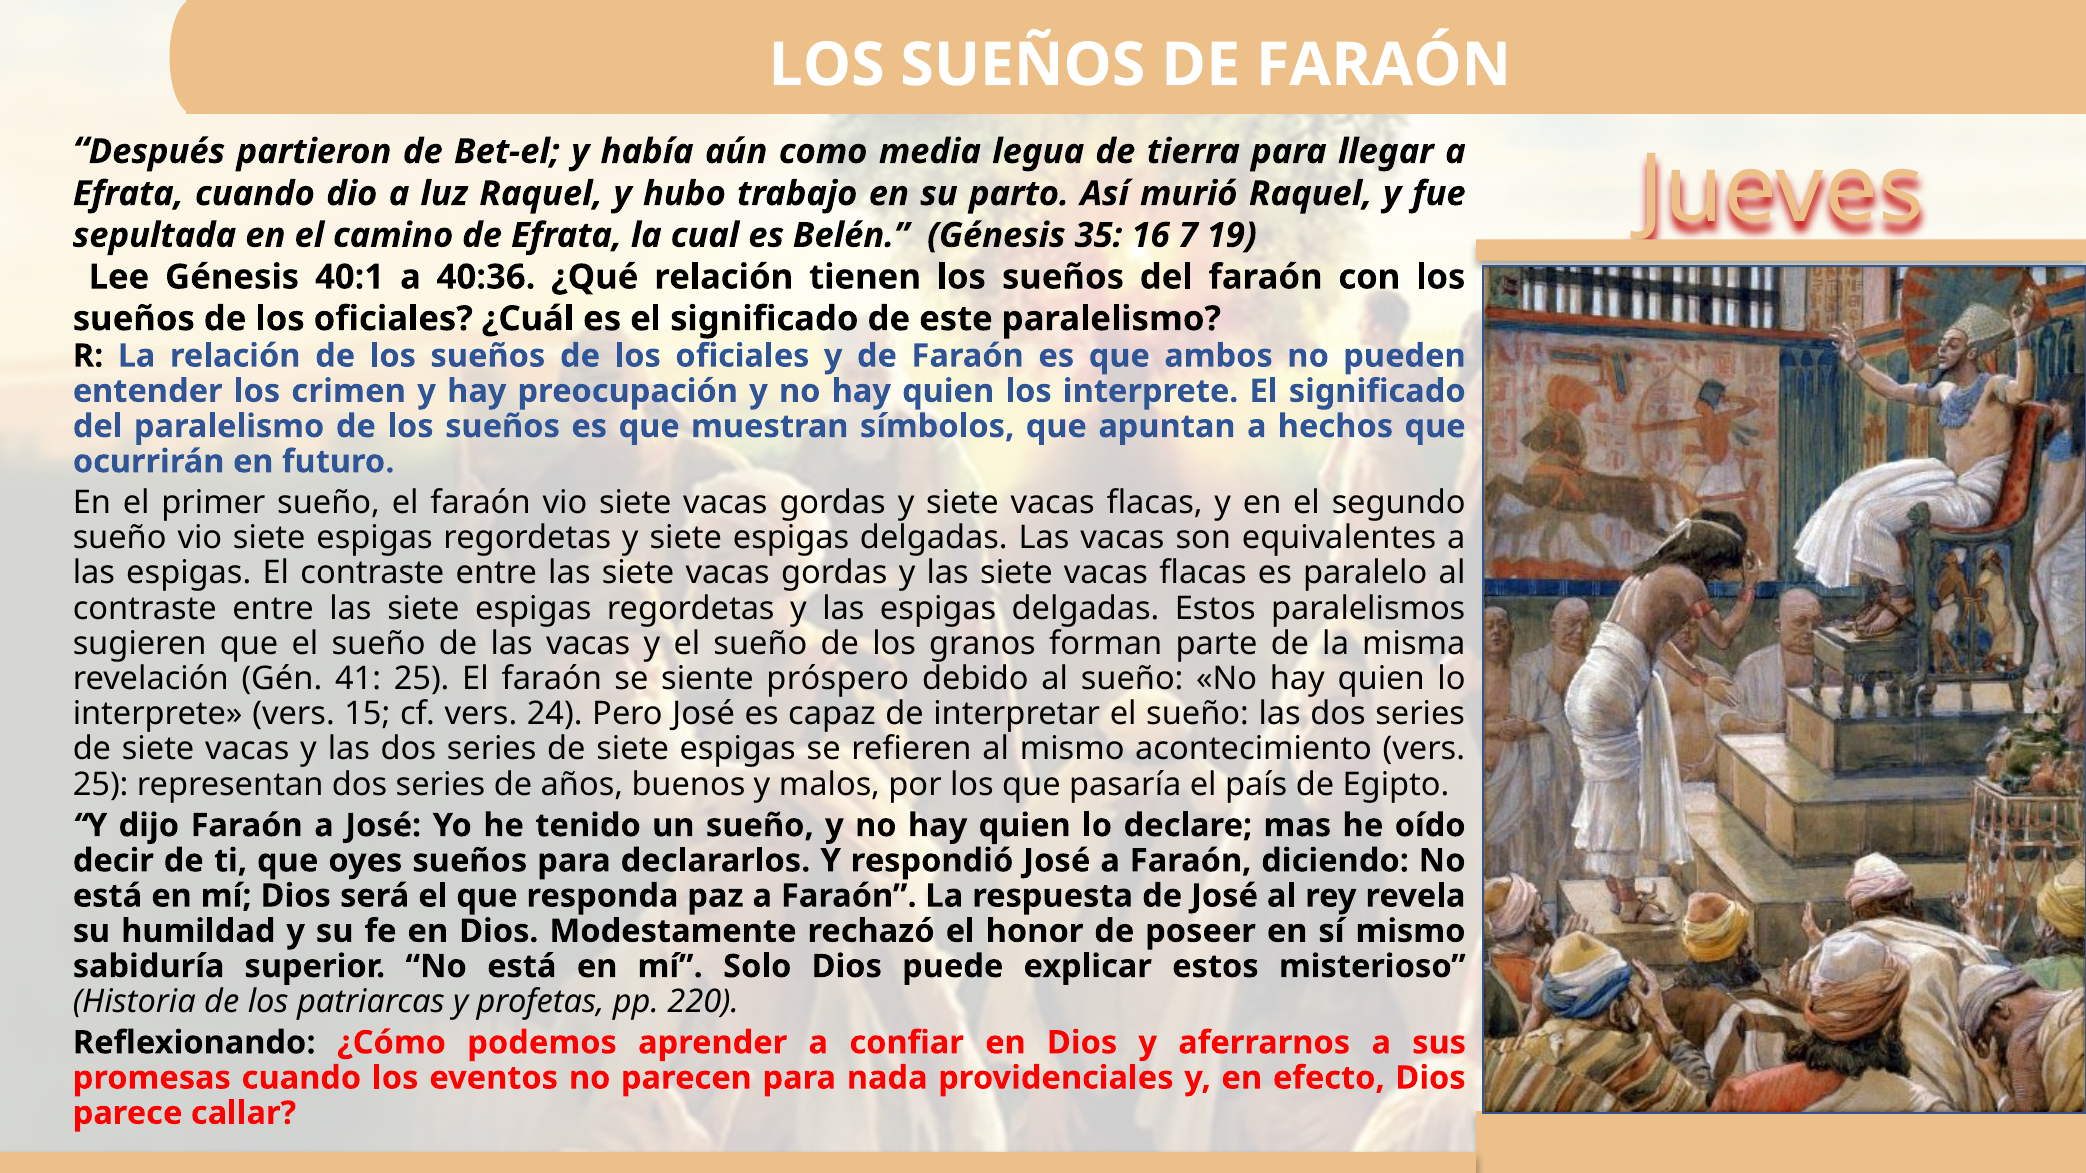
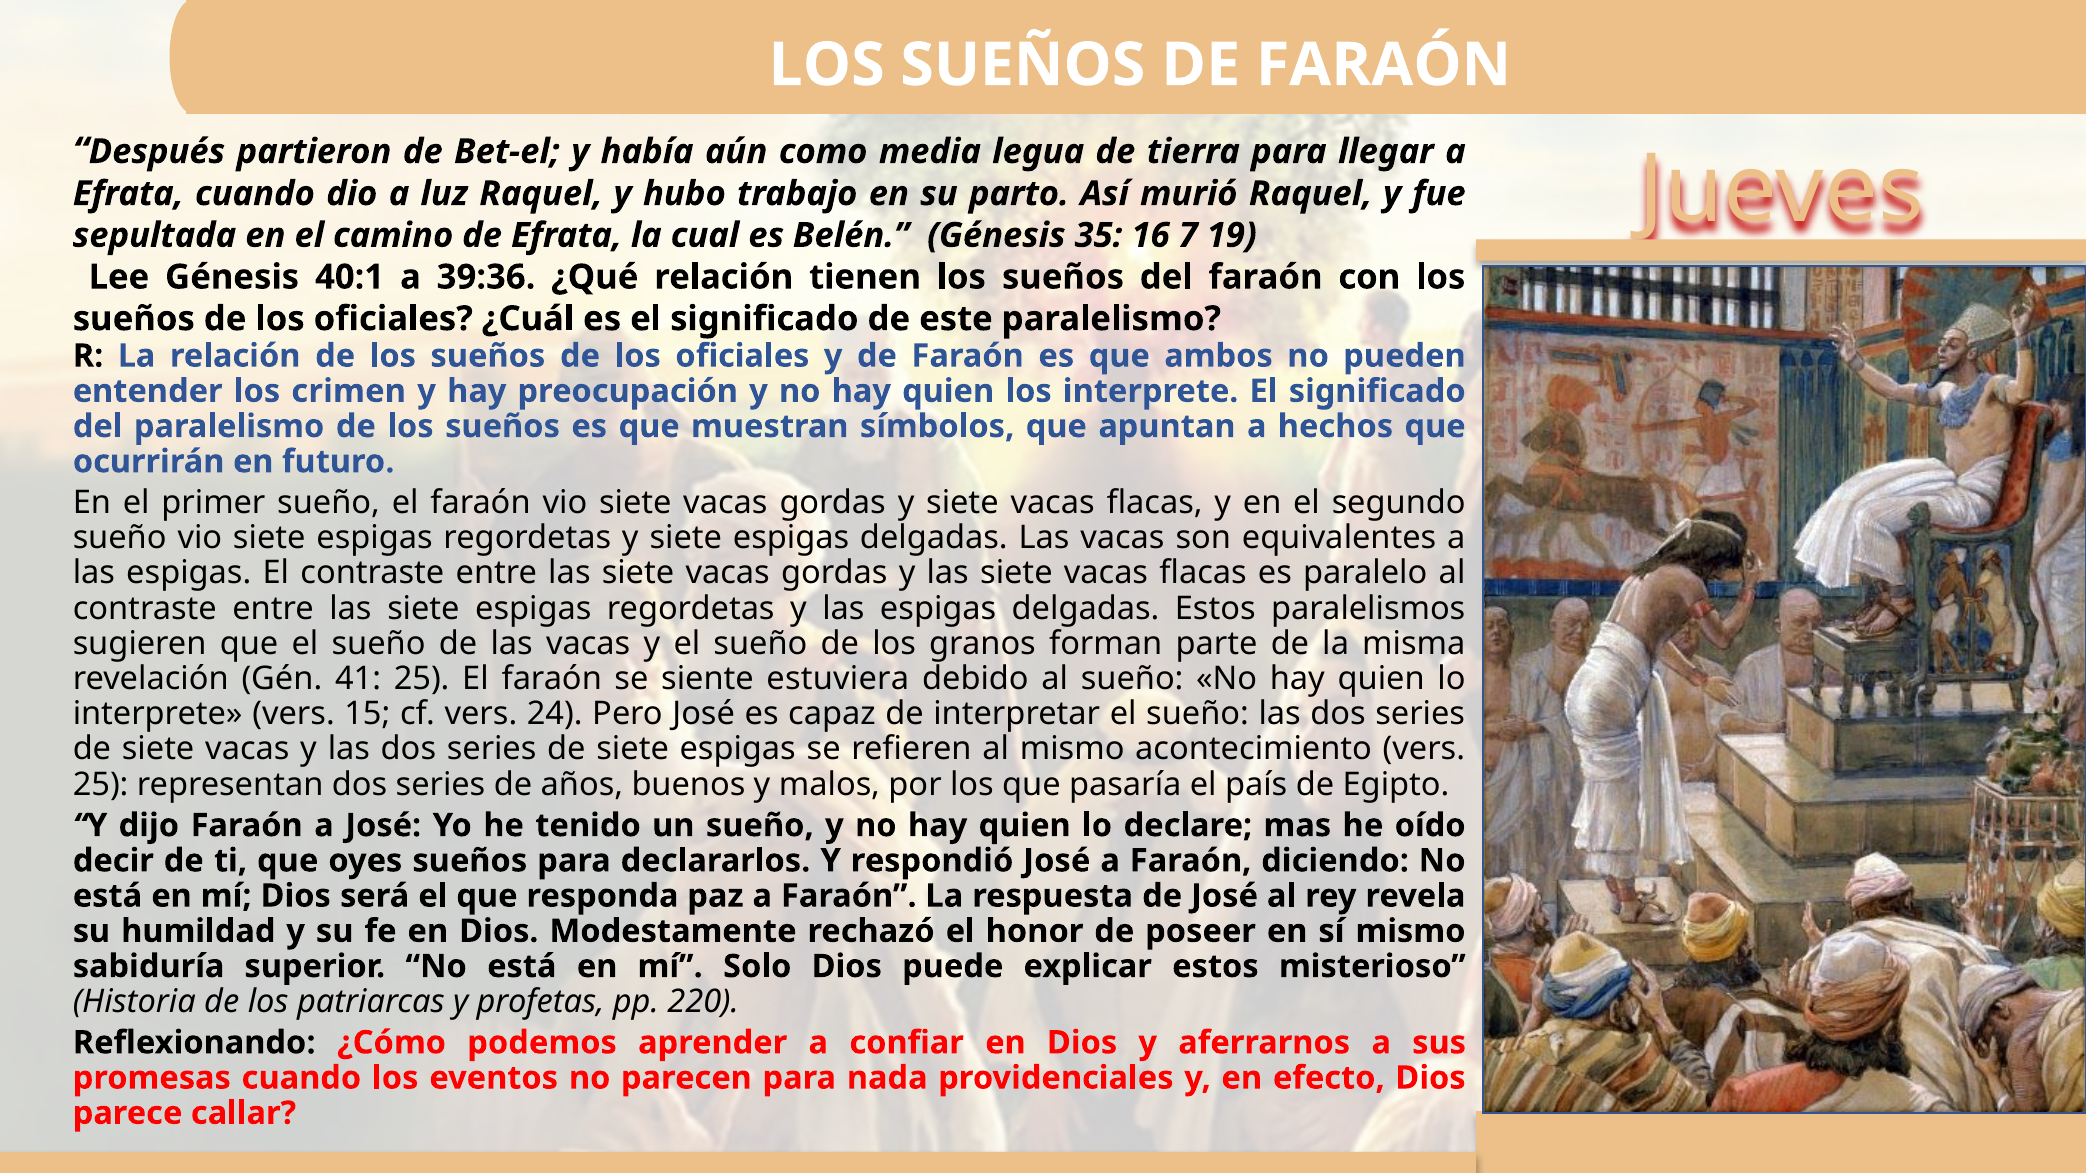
40:36: 40:36 -> 39:36 (486, 277)
próspero: próspero -> estuviera (838, 679)
